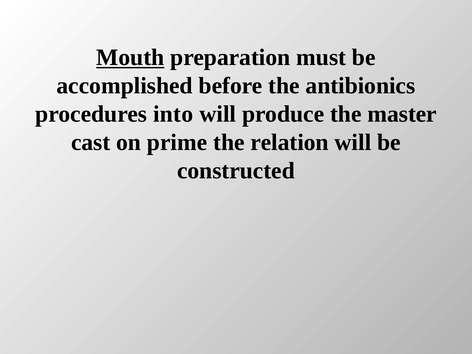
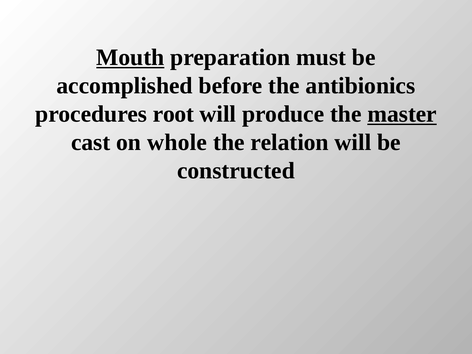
into: into -> root (173, 114)
master underline: none -> present (402, 114)
prime: prime -> whole (177, 142)
